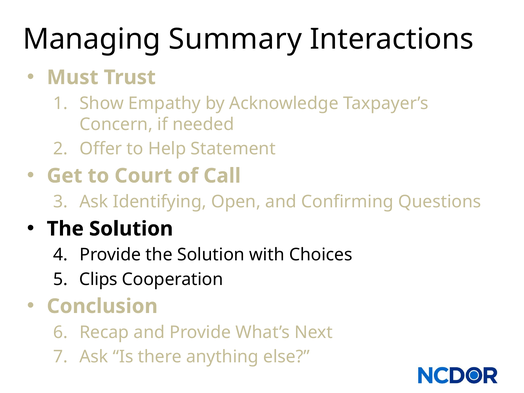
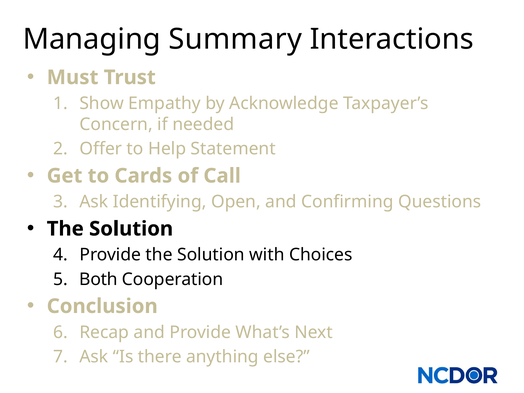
Court: Court -> Cards (143, 176)
Clips: Clips -> Both (98, 279)
